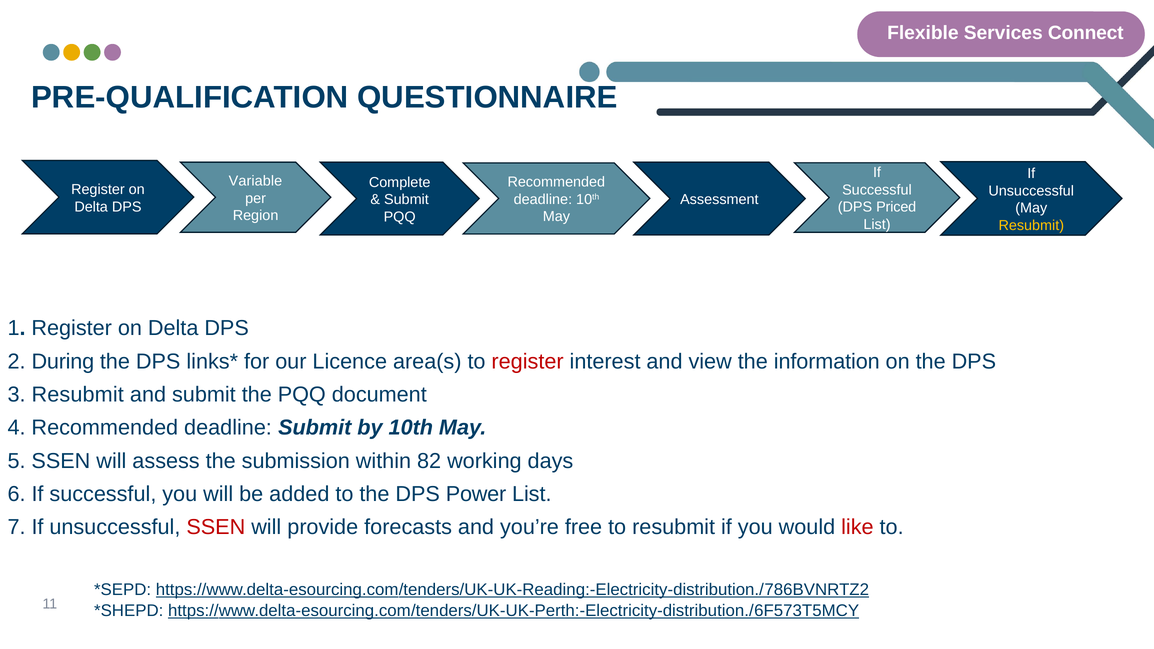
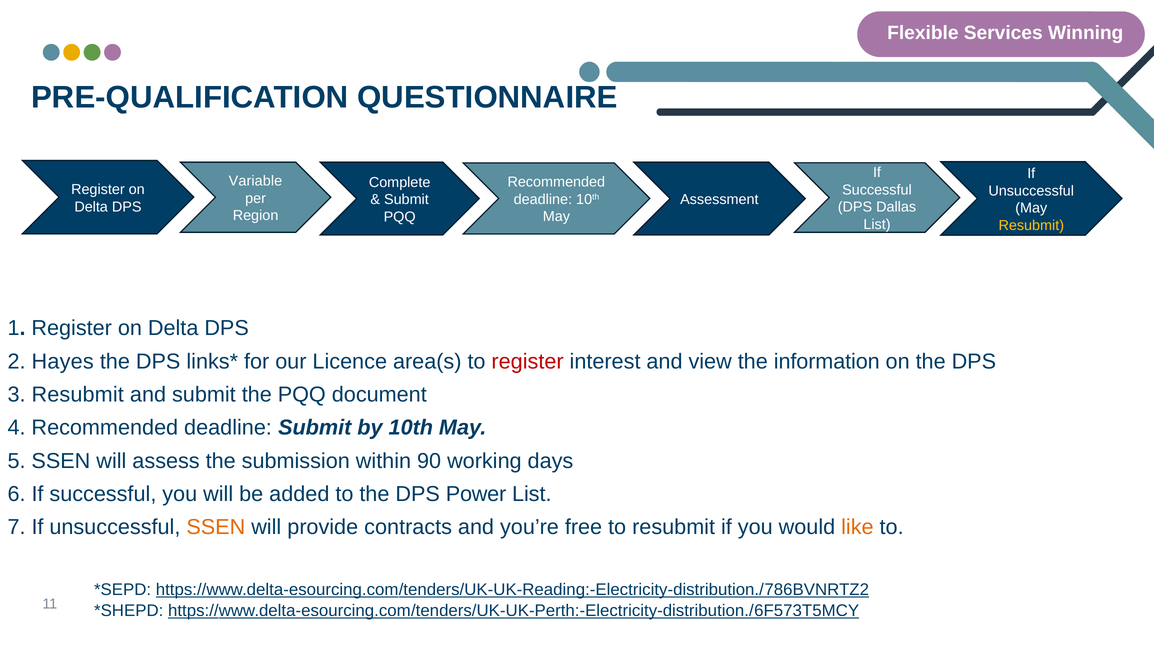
Connect: Connect -> Winning (1086, 33)
Priced: Priced -> Dallas (896, 207)
During: During -> Hayes (63, 361)
82: 82 -> 90 (429, 461)
SSEN colour: red -> orange (216, 527)
forecasts: forecasts -> contracts (408, 527)
like colour: red -> orange (857, 527)
